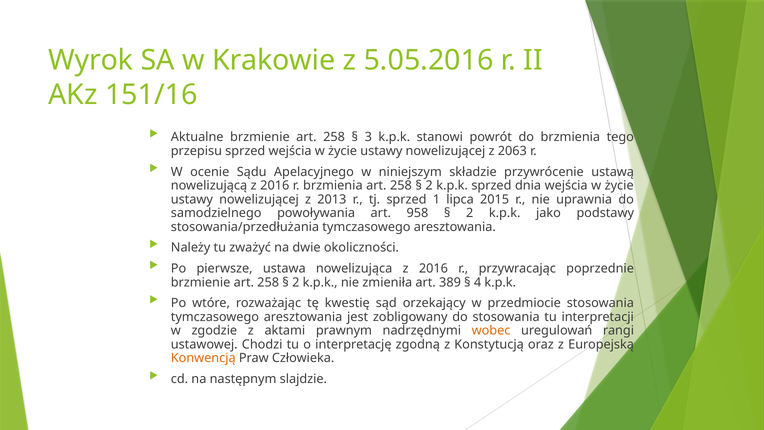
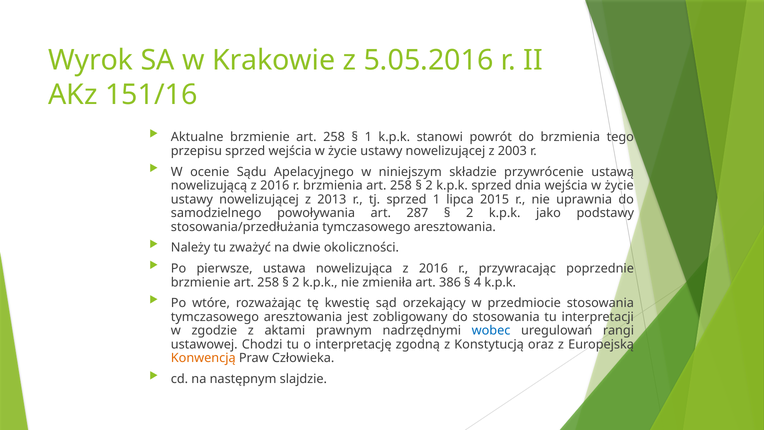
3: 3 -> 1 (368, 137)
2063: 2063 -> 2003 (512, 151)
958: 958 -> 287 (417, 213)
389: 389 -> 386 (450, 282)
wobec colour: orange -> blue (491, 331)
